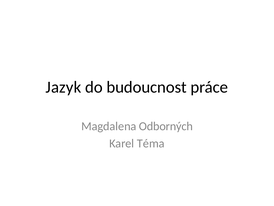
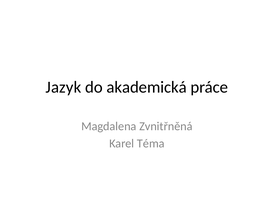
budoucnost: budoucnost -> akademická (147, 87)
Odborných: Odborných -> Zvnitřněná (166, 126)
